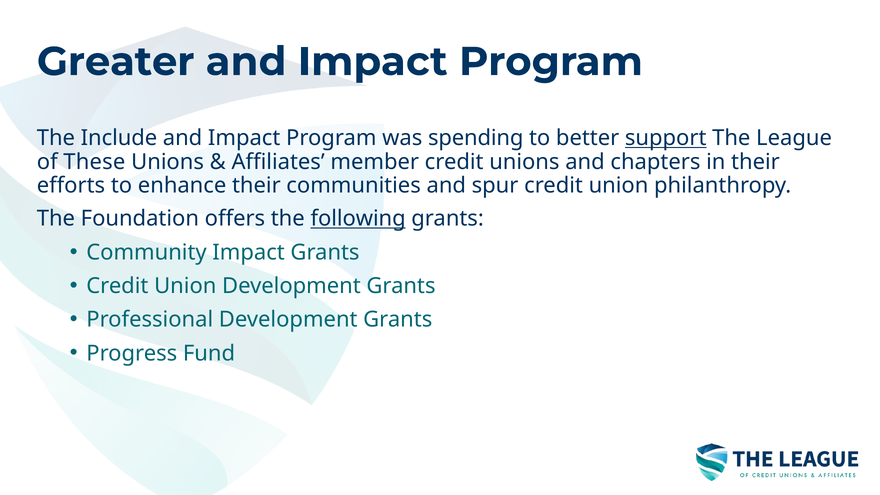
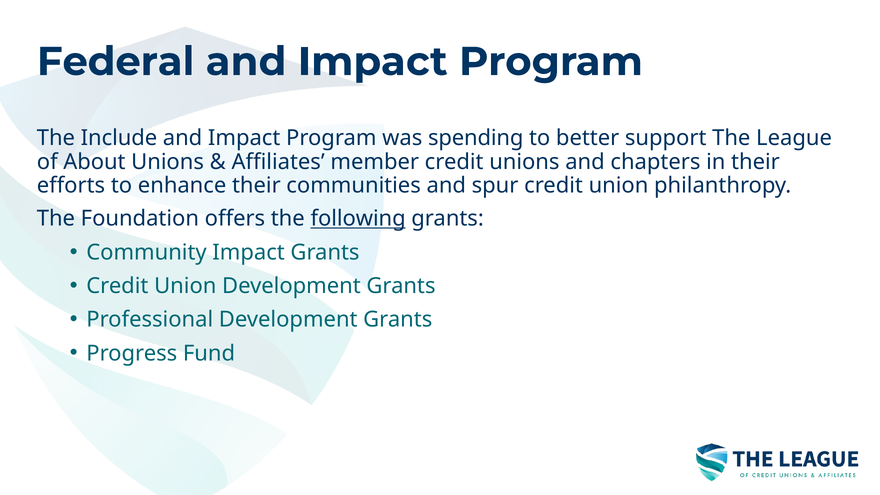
Greater: Greater -> Federal (116, 62)
support underline: present -> none (666, 138)
These: These -> About (94, 162)
